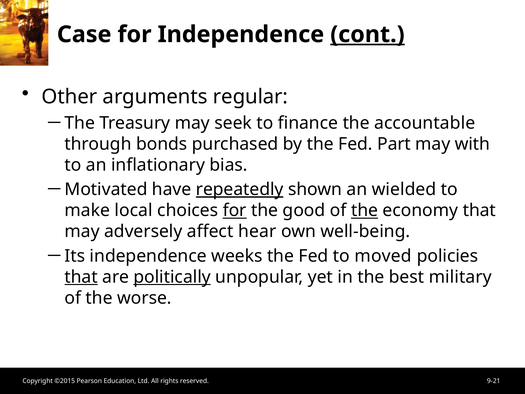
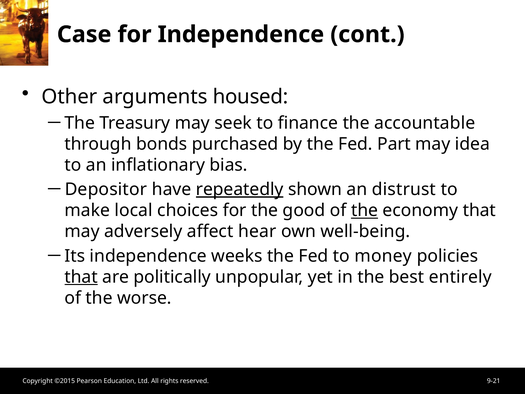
cont underline: present -> none (367, 34)
regular: regular -> housed (251, 97)
with: with -> idea (472, 144)
Motivated: Motivated -> Depositor (106, 189)
wielded: wielded -> distrust (404, 189)
for underline: present -> none (235, 210)
moved: moved -> money (383, 256)
politically underline: present -> none (172, 277)
military: military -> entirely (460, 277)
